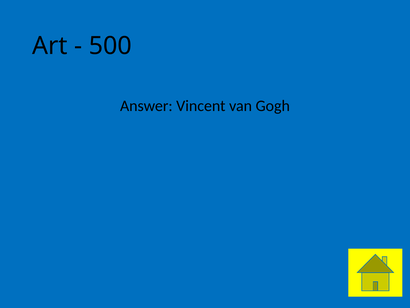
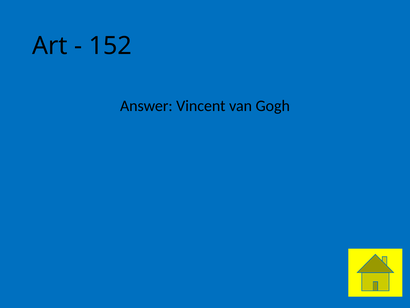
500: 500 -> 152 (110, 46)
